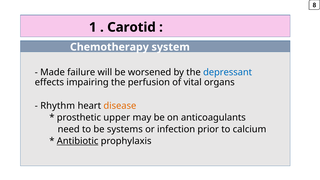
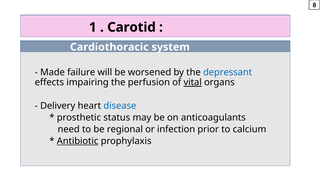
Chemotherapy: Chemotherapy -> Cardiothoracic (109, 47)
vital underline: none -> present (193, 82)
Rhythm: Rhythm -> Delivery (58, 106)
disease colour: orange -> blue (120, 106)
upper: upper -> status (117, 118)
systems: systems -> regional (125, 129)
